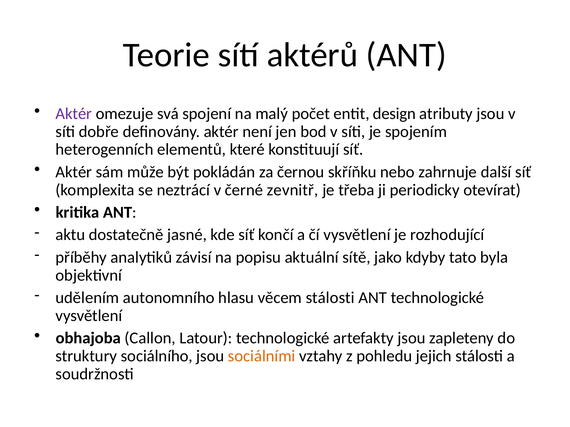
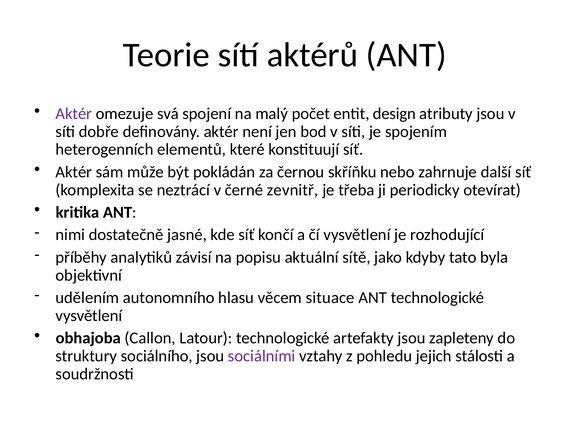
aktu: aktu -> nimi (70, 235)
věcem stálosti: stálosti -> situace (330, 298)
sociálními colour: orange -> purple (262, 357)
